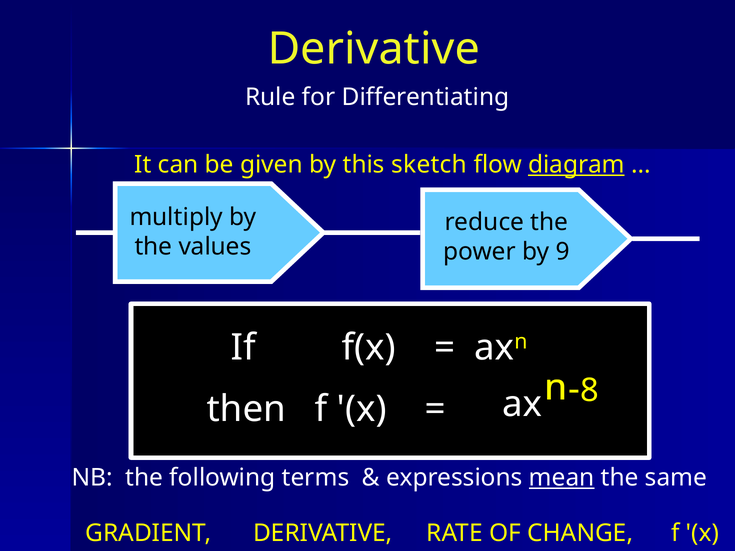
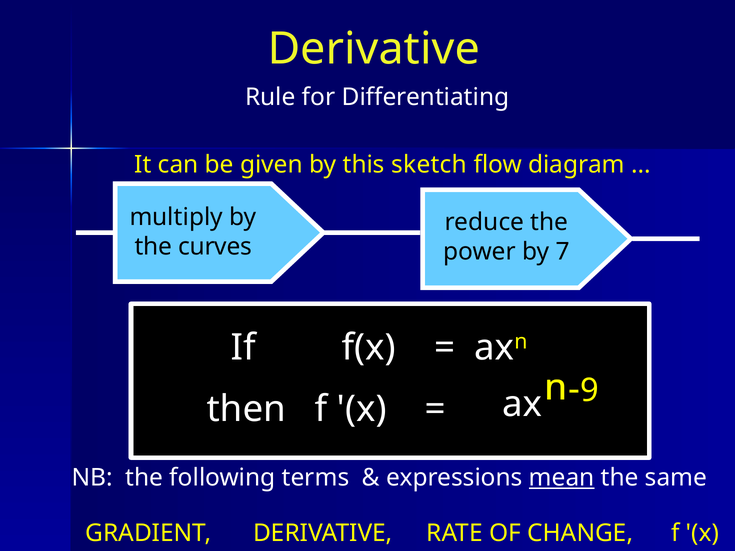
diagram underline: present -> none (576, 165)
values: values -> curves (215, 247)
9: 9 -> 7 (563, 252)
8: 8 -> 9 (589, 391)
